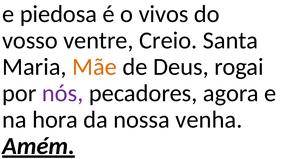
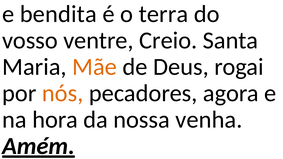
piedosa: piedosa -> bendita (58, 14)
vivos: vivos -> terra (163, 14)
nós colour: purple -> orange (63, 93)
